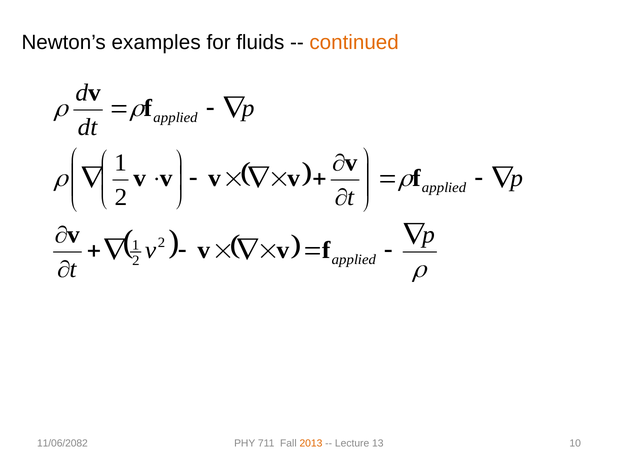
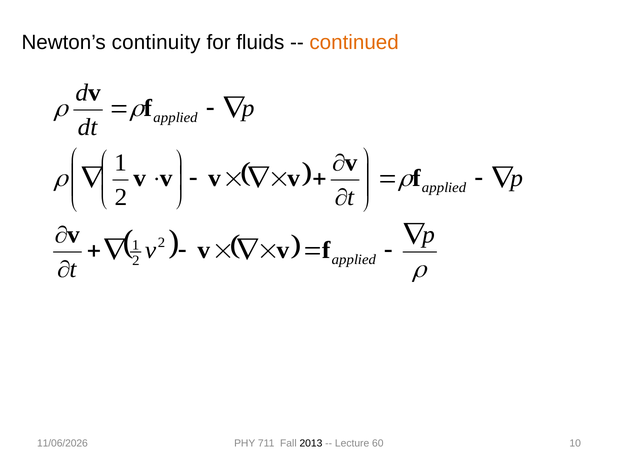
examples: examples -> continuity (156, 43)
11/06/2082: 11/06/2082 -> 11/06/2026 (62, 443)
2013 colour: orange -> black (311, 443)
13: 13 -> 60 (378, 443)
